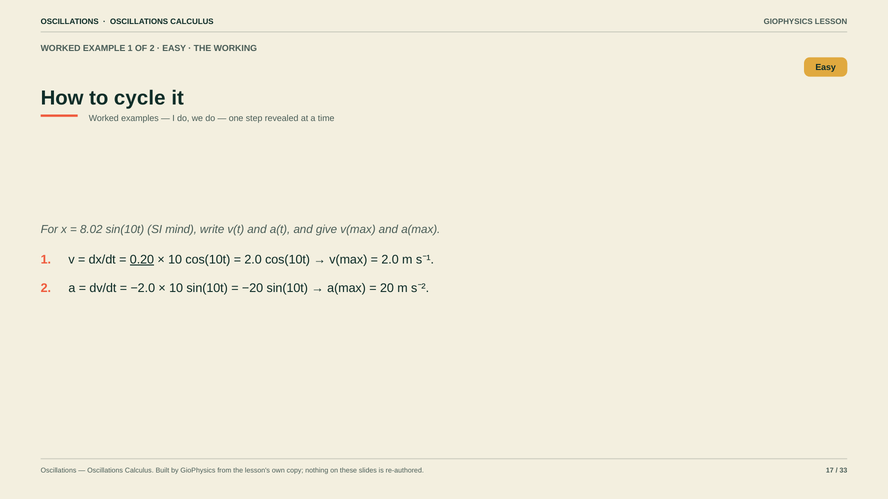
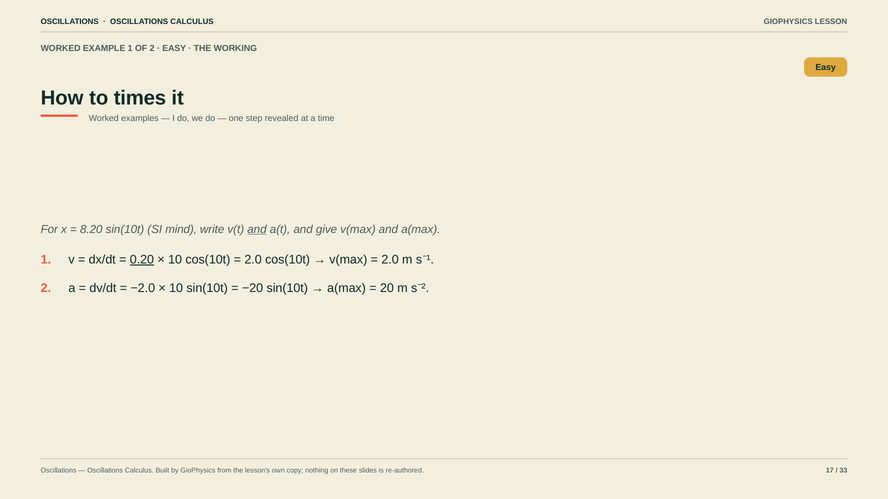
cycle: cycle -> times (140, 98)
8.02: 8.02 -> 8.20 (91, 230)
and underline: none -> present (257, 230)
